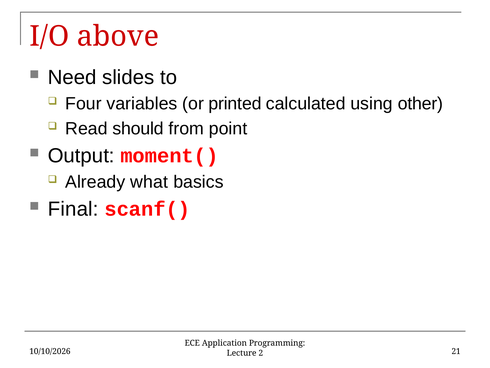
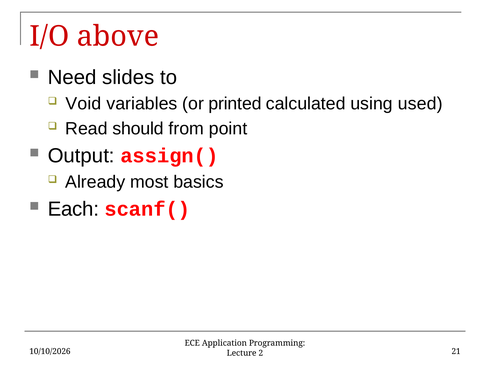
Four: Four -> Void (83, 104)
other: other -> used (420, 104)
moment(: moment( -> assign( (169, 155)
what: what -> most (149, 182)
Final: Final -> Each (73, 209)
